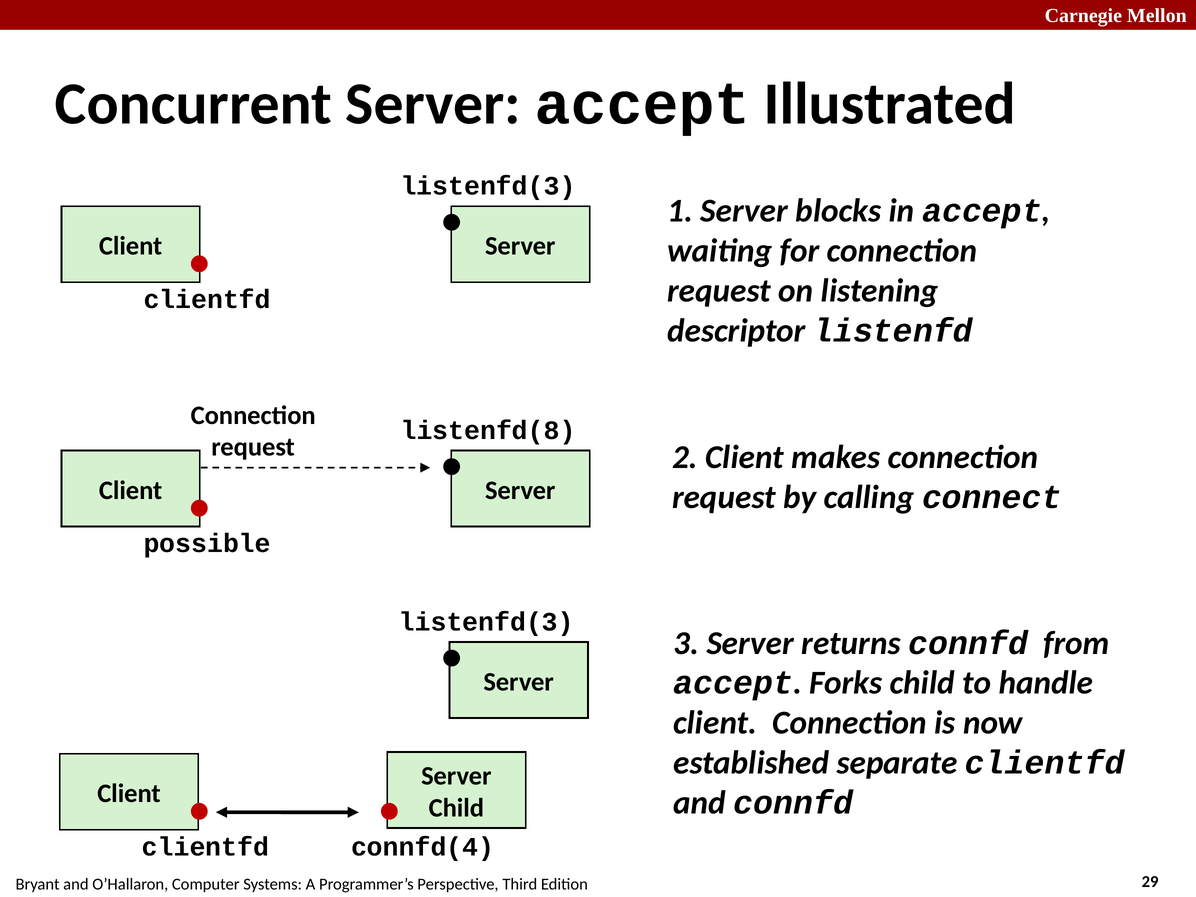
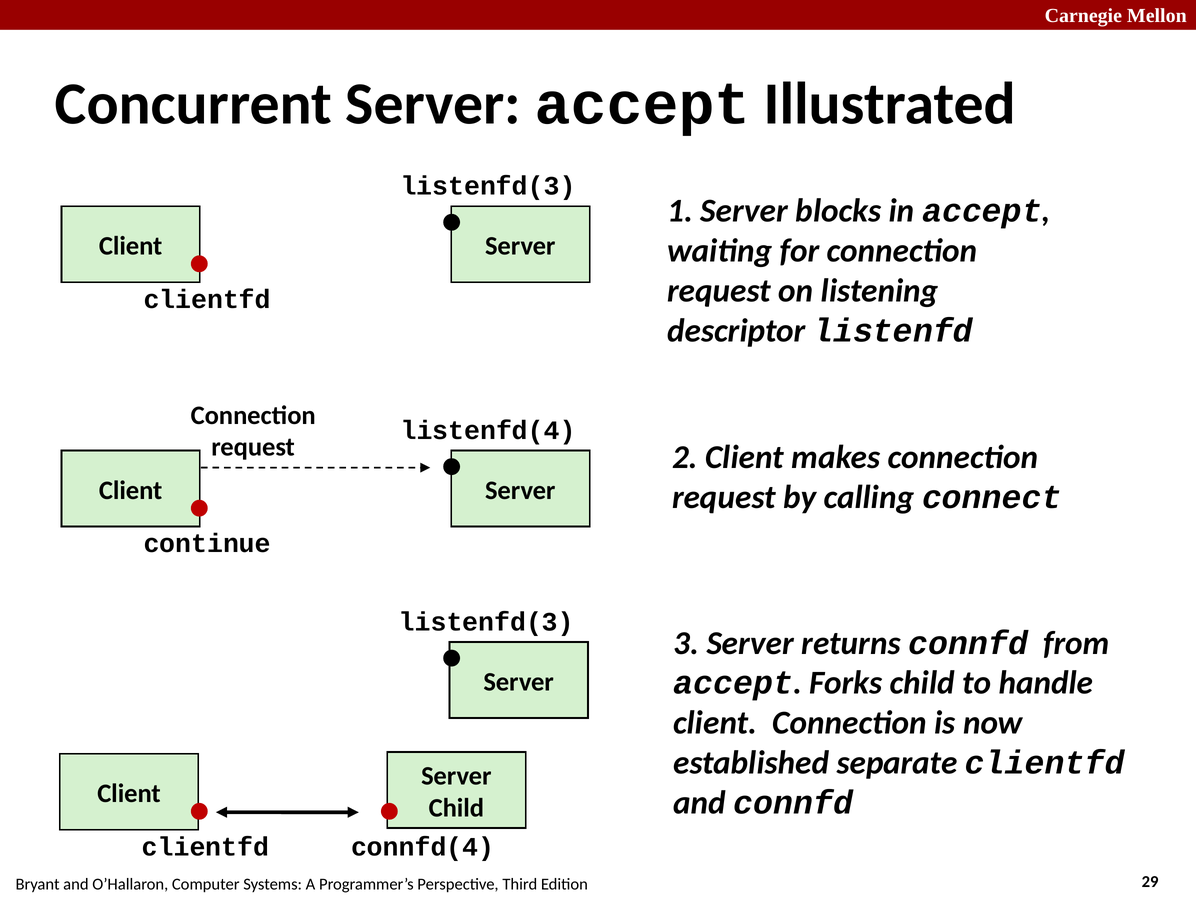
listenfd(8: listenfd(8 -> listenfd(4 (488, 430)
possible: possible -> continue (207, 544)
